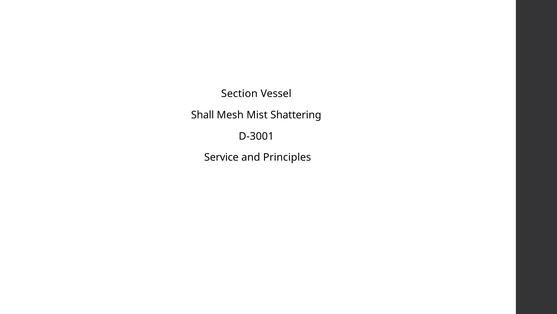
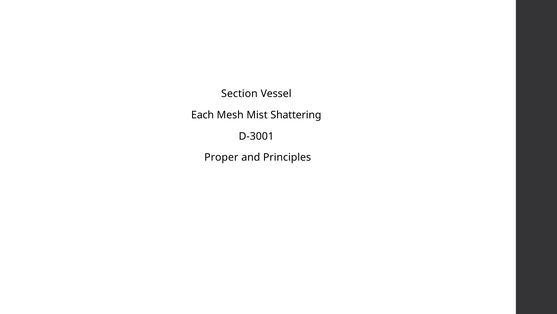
Shall: Shall -> Each (203, 115)
Service: Service -> Proper (221, 157)
